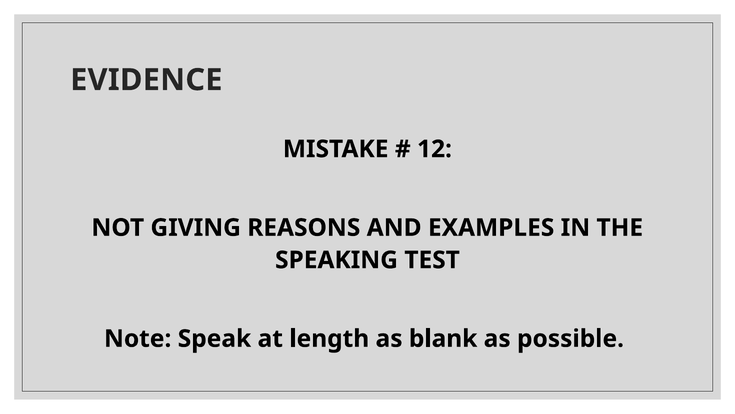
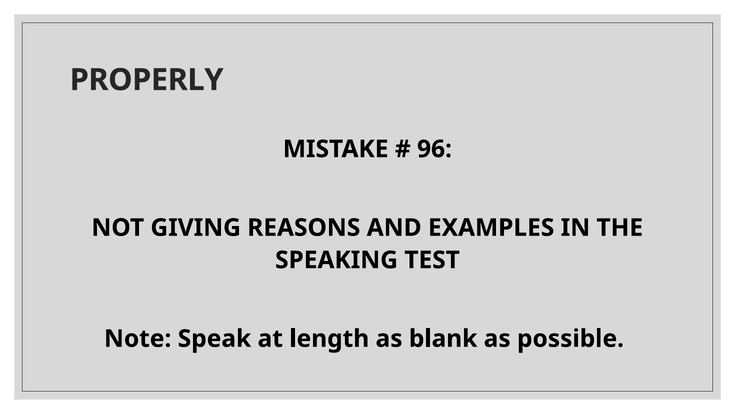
EVIDENCE: EVIDENCE -> PROPERLY (147, 80)
12: 12 -> 96 (435, 149)
